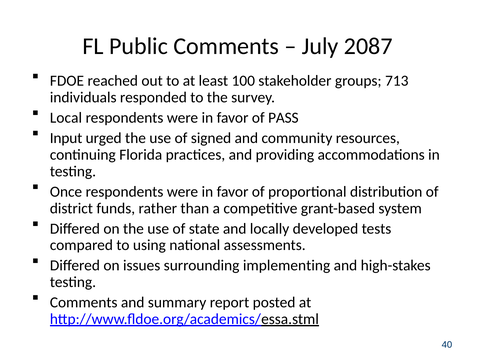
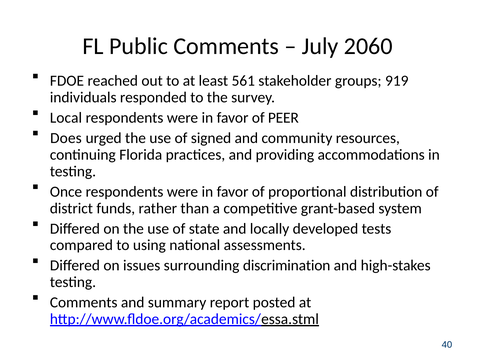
2087: 2087 -> 2060 (368, 46)
100: 100 -> 561 (243, 81)
713: 713 -> 919 (397, 81)
PASS: PASS -> PEER (283, 118)
Input: Input -> Does (66, 138)
implementing: implementing -> discrimination (287, 265)
